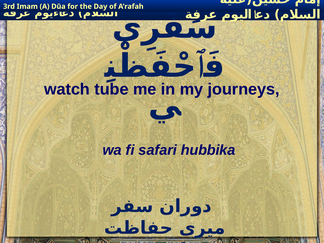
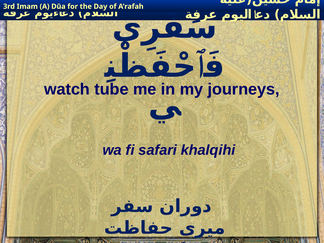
hubbika: hubbika -> khalqihi (208, 150)
